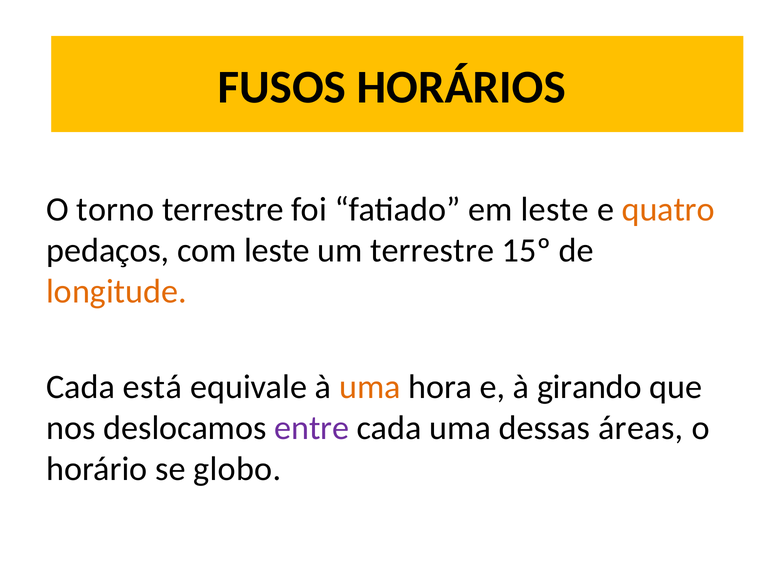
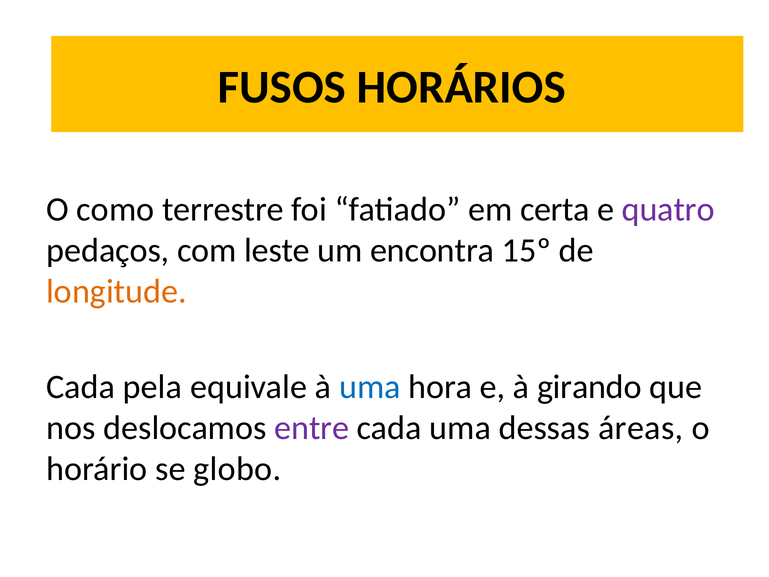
torno: torno -> como (115, 209)
em leste: leste -> certa (555, 209)
quatro colour: orange -> purple (668, 209)
um terrestre: terrestre -> encontra (432, 250)
está: está -> pela (153, 387)
uma colour: orange -> blue (370, 387)
